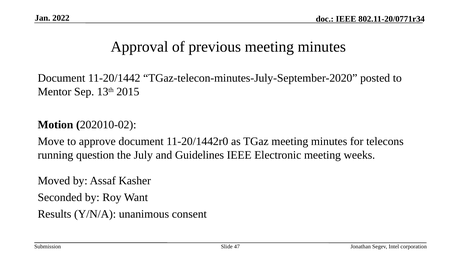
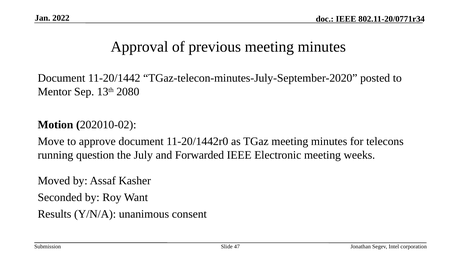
2015: 2015 -> 2080 (128, 92)
Guidelines: Guidelines -> Forwarded (200, 155)
